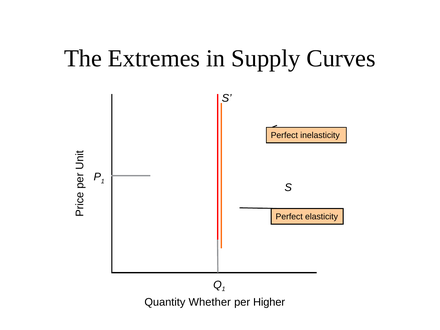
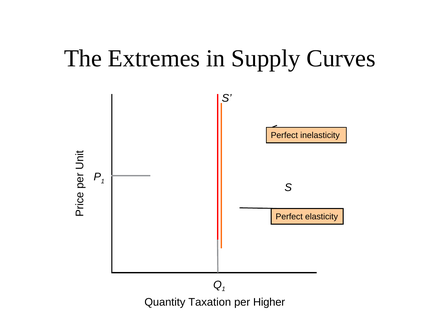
Whether: Whether -> Taxation (210, 302)
